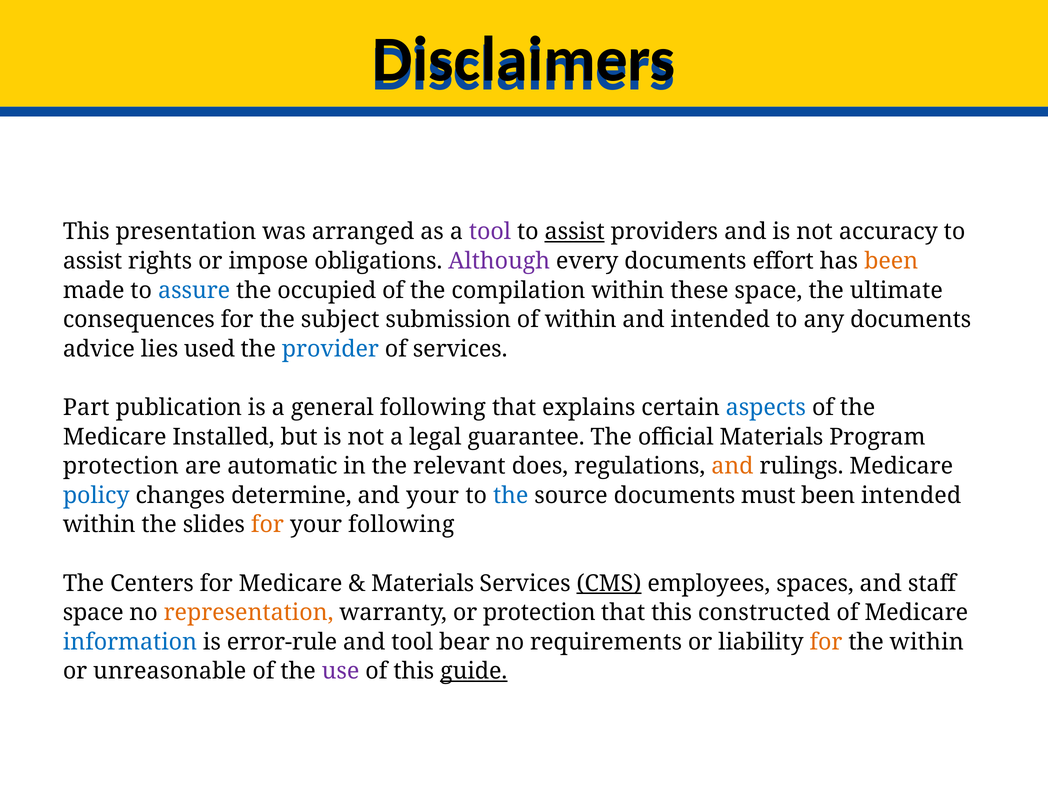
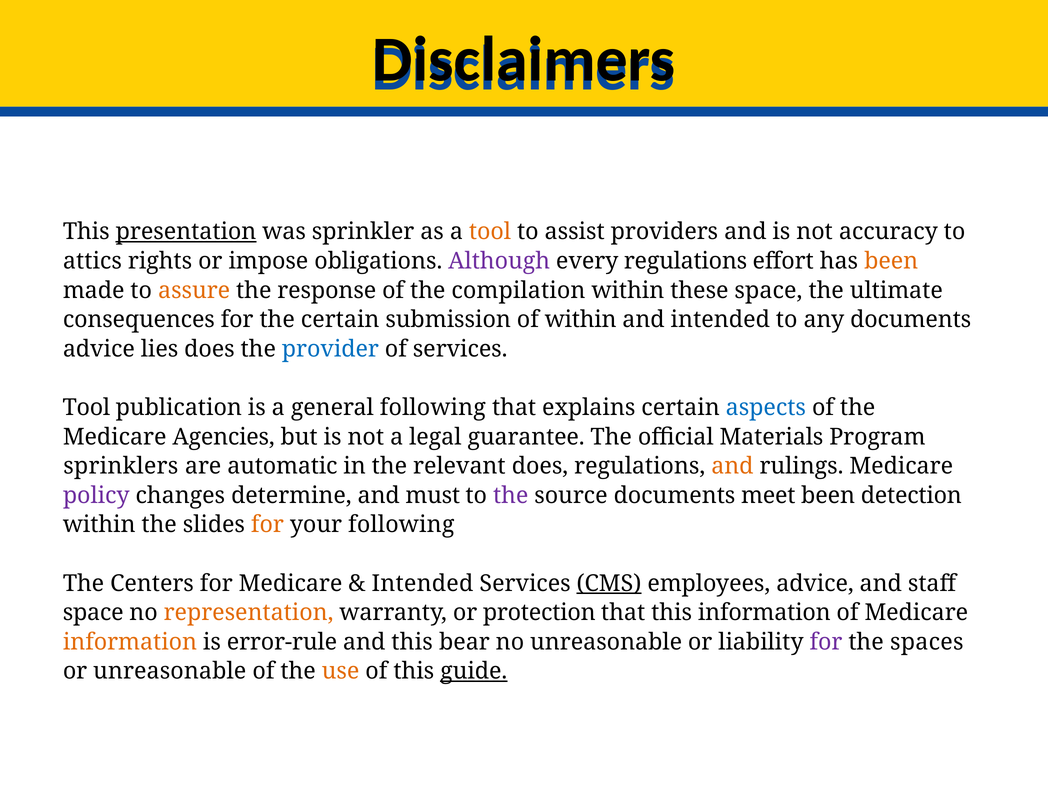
presentation underline: none -> present (186, 232)
arranged: arranged -> sprinkler (363, 232)
tool colour: purple -> orange (490, 232)
assist underline: present -> none (575, 232)
assist: assist -> attics (92, 261)
every documents: documents -> regulations (686, 261)
assure colour: blue -> orange (194, 290)
occupied: occupied -> response (327, 290)
the subject: subject -> certain (340, 320)
lies used: used -> does (209, 349)
Part: Part -> Tool (86, 408)
Installed: Installed -> Agencies (224, 437)
protection: protection -> sprinklers (121, 466)
policy colour: blue -> purple (96, 495)
and your: your -> must (433, 495)
the colour: blue -> purple (511, 495)
must: must -> meet (768, 495)
been intended: intended -> detection (911, 495)
Materials: Materials -> Intended (422, 583)
employees spaces: spaces -> advice (815, 583)
this constructed: constructed -> information (764, 613)
information colour: blue -> orange (130, 642)
and tool: tool -> this (412, 642)
no requirements: requirements -> unreasonable (606, 642)
for colour: orange -> purple (826, 642)
the within: within -> spaces (927, 642)
use colour: purple -> orange (341, 671)
